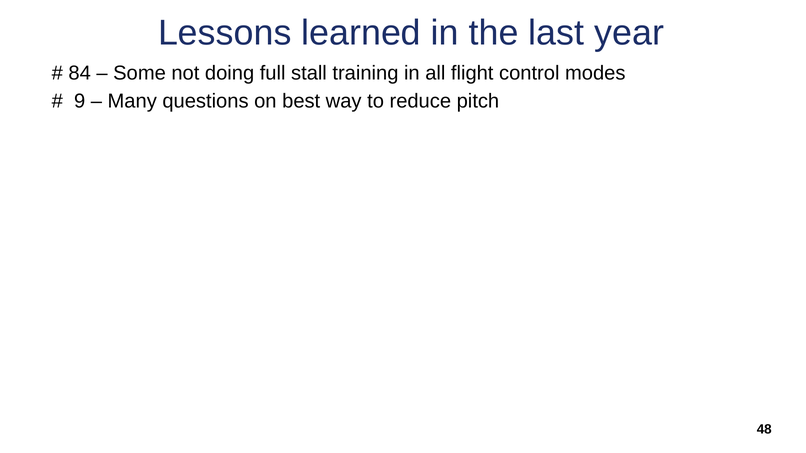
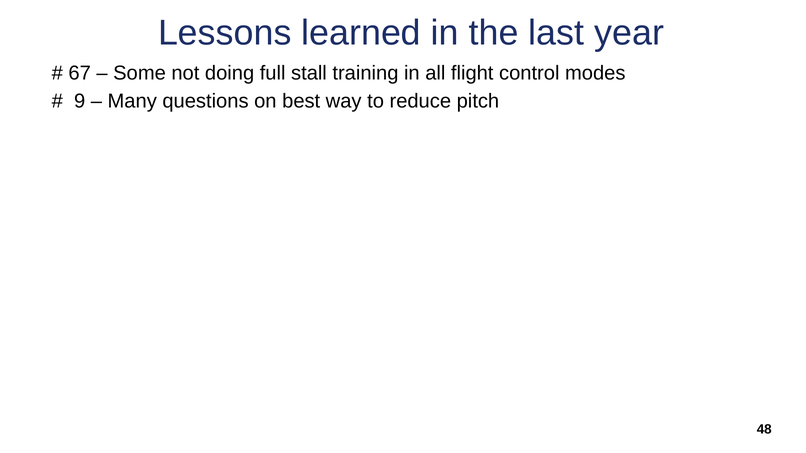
84: 84 -> 67 (80, 73)
